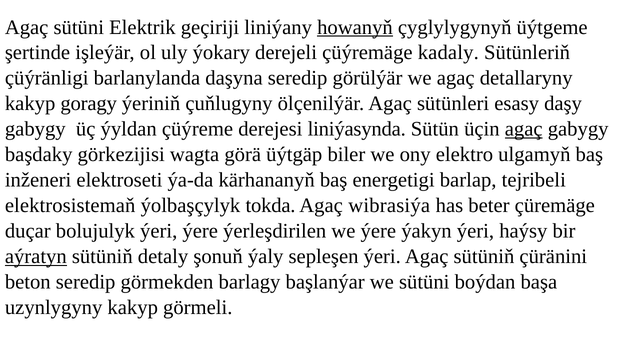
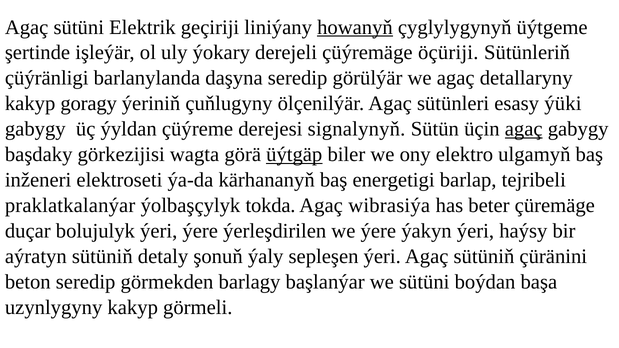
kadaly: kadaly -> öçüriji (448, 53)
daşy: daşy -> ýüki (563, 104)
liniýasynda: liniýasynda -> signalynyň (357, 129)
üýtgäp underline: none -> present (294, 155)
elektrosistemaň: elektrosistemaň -> praklatkalanýar (70, 206)
aýratyn underline: present -> none (36, 257)
